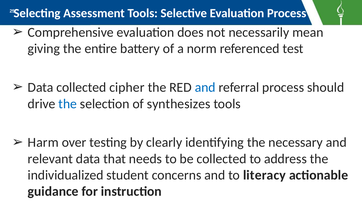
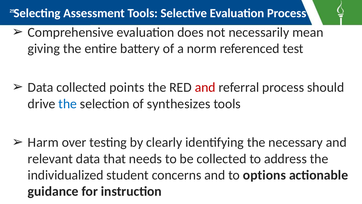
cipher: cipher -> points (127, 87)
and colour: blue -> red (205, 87)
literacy: literacy -> options (264, 175)
